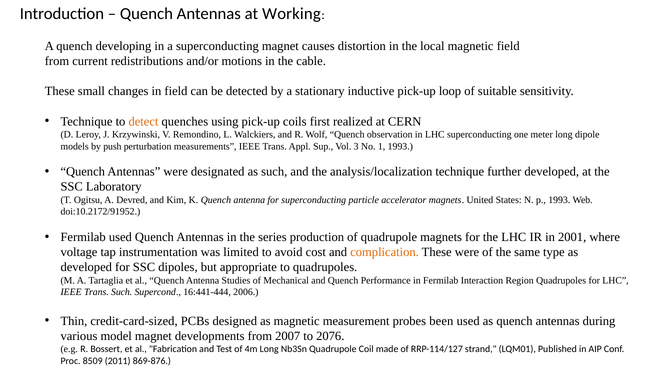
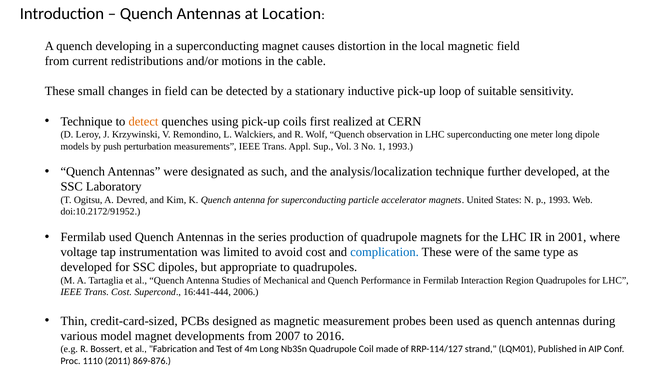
Working: Working -> Location (292, 14)
complication colour: orange -> blue (385, 252)
Trans Such: Such -> Cost (122, 292)
2076: 2076 -> 2016 (330, 335)
8509: 8509 -> 1110 (93, 360)
